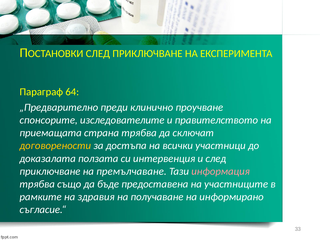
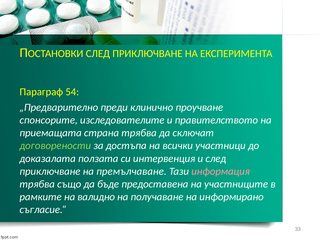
64: 64 -> 54 (72, 92)
договорености colour: yellow -> light green (55, 146)
здравия: здравия -> валидно (96, 197)
